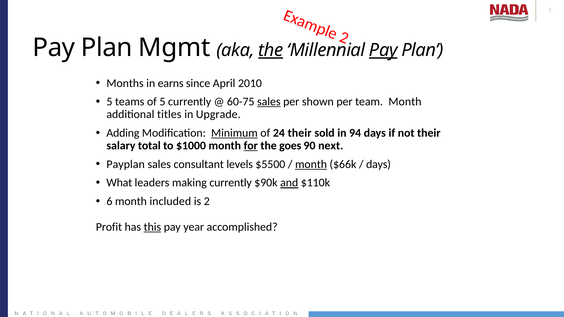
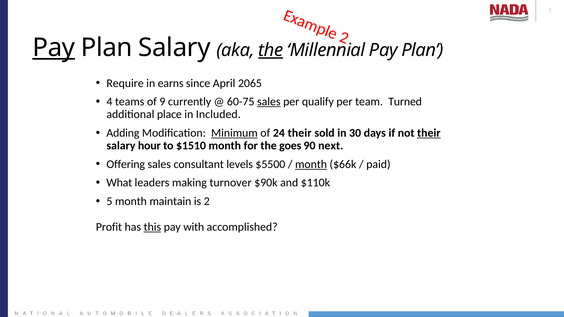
Pay underline: none -> present (54, 48)
Plan Mgmt: Mgmt -> Salary (174, 48)
Pay underline: present -> none (383, 50)
Months: Months -> Require (125, 83)
2010: 2010 -> 2065 (250, 83)
5: 5 -> 4 (109, 102)
of 5: 5 -> 9 (162, 102)
shown: shown -> qualify (318, 102)
team Month: Month -> Turned (405, 102)
titles: titles -> place (169, 115)
Upgrade: Upgrade -> Included (218, 115)
94: 94 -> 30 (355, 133)
their underline: none -> present (429, 133)
total: total -> hour (149, 146)
$1000: $1000 -> $1510 (191, 146)
for underline: present -> none (251, 146)
Payplan: Payplan -> Offering (126, 164)
days: days -> paid (378, 164)
making currently: currently -> turnover (231, 183)
and underline: present -> none (289, 183)
6: 6 -> 5 (109, 201)
included: included -> maintain (170, 201)
year: year -> with (194, 227)
